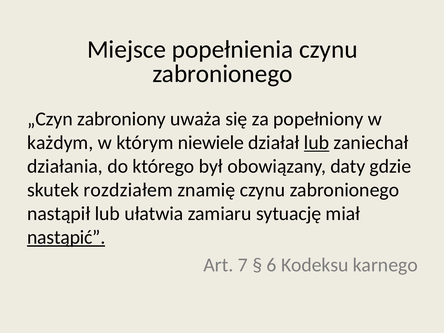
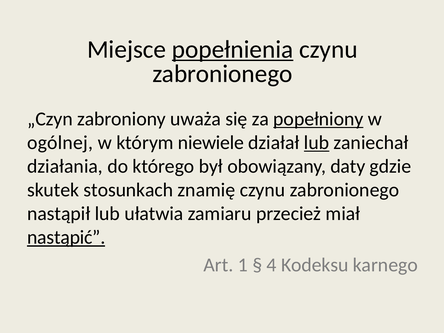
popełnienia underline: none -> present (233, 50)
popełniony underline: none -> present (318, 119)
każdym: każdym -> ogólnej (60, 143)
rozdziałem: rozdziałem -> stosunkach (128, 190)
sytuację: sytuację -> przecież (289, 214)
7: 7 -> 1 (243, 265)
6: 6 -> 4 (272, 265)
